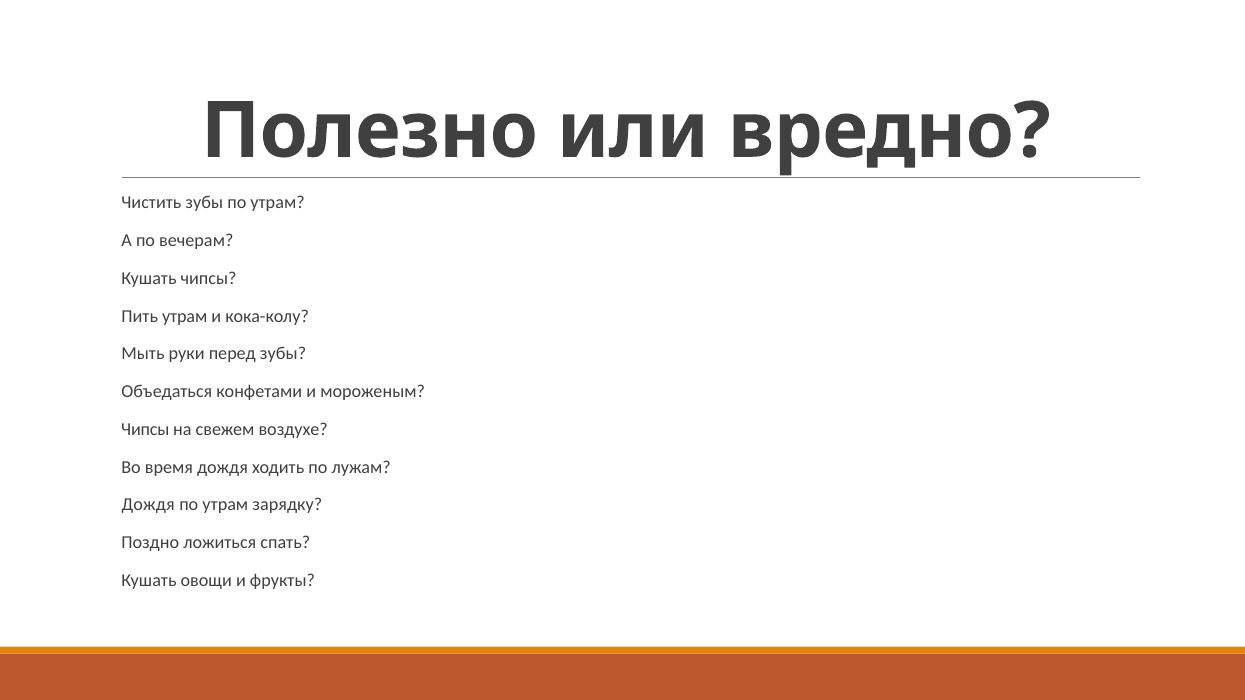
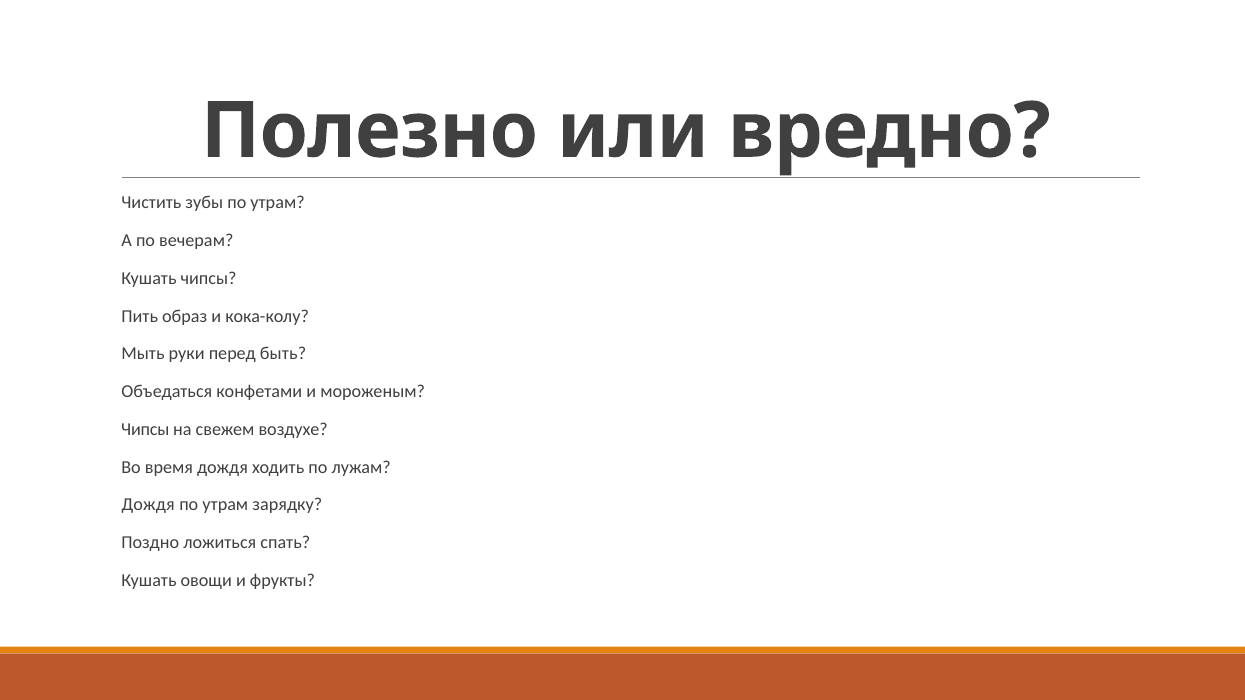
Пить утрам: утрам -> образ (185, 316)
перед зубы: зубы -> быть (283, 354)
